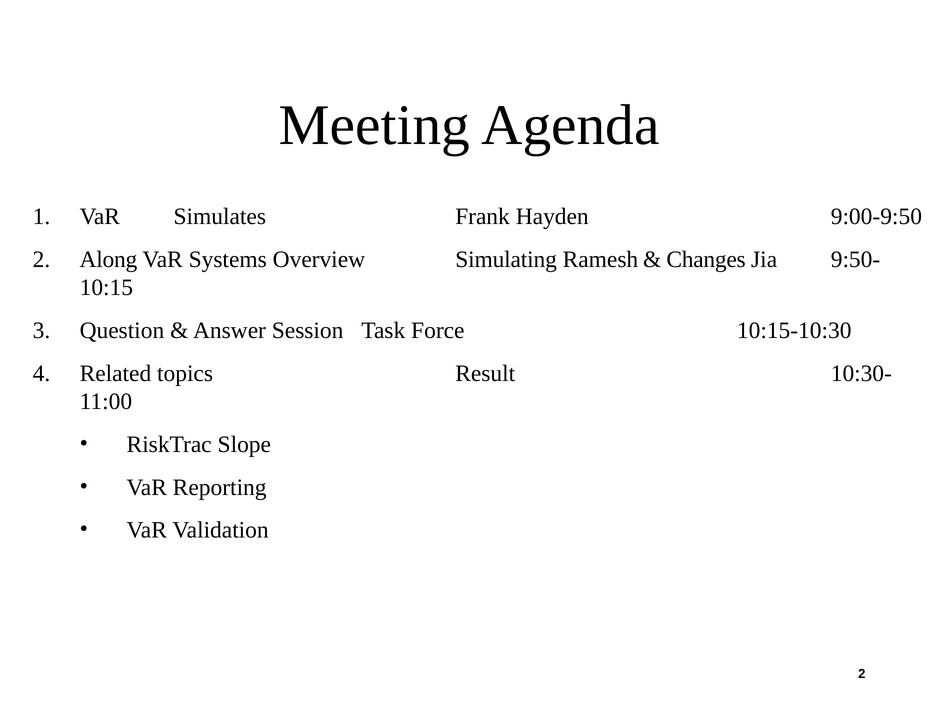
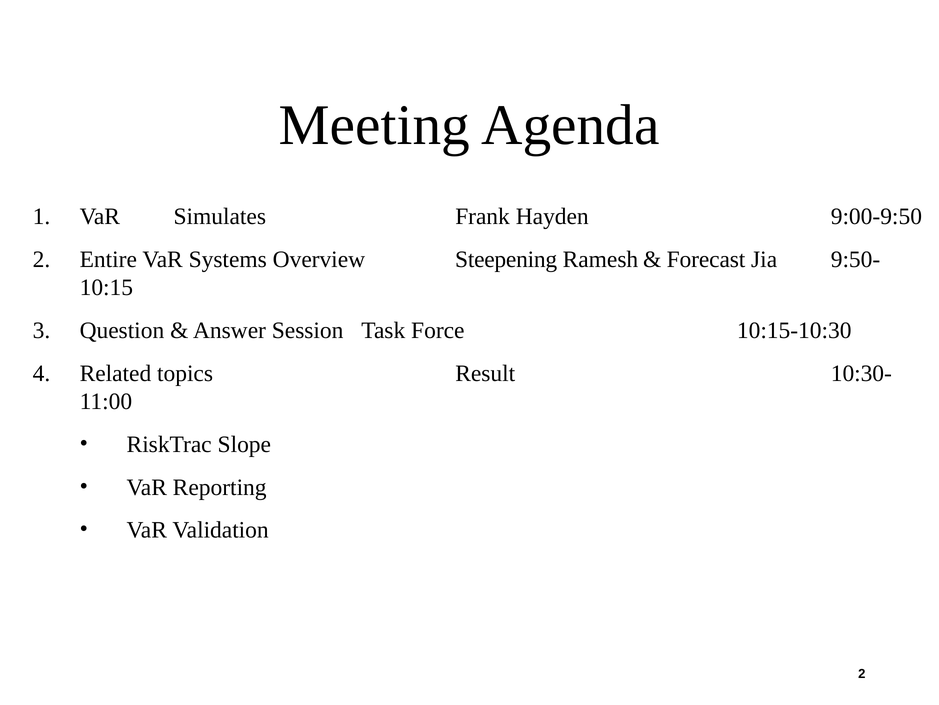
Along: Along -> Entire (108, 259)
Simulating: Simulating -> Steepening (506, 259)
Changes: Changes -> Forecast (706, 259)
